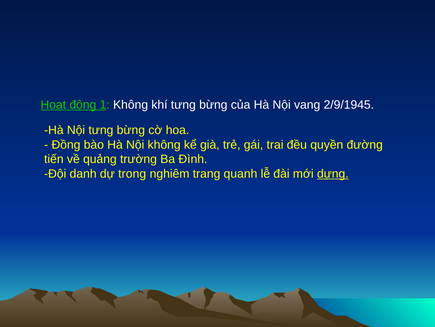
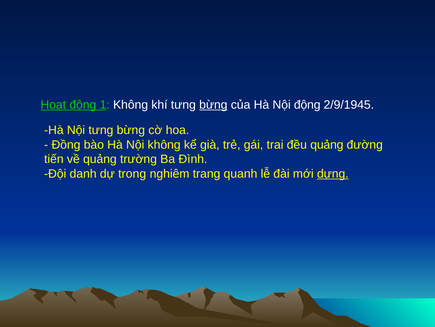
bừng underline: none -> present (213, 104)
Nội vang: vang -> động (307, 104)
đều quyền: quyền -> quảng (327, 144)
